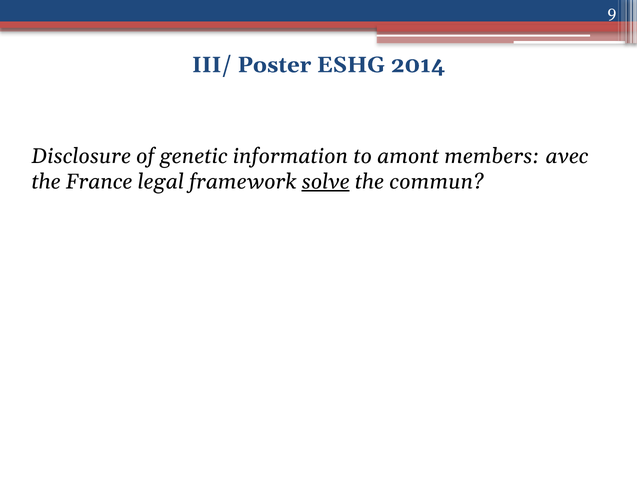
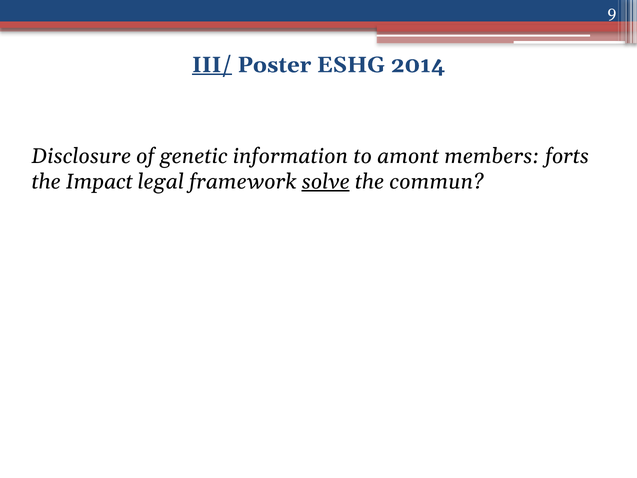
III/ underline: none -> present (212, 65)
avec: avec -> forts (567, 156)
France: France -> Impact (99, 181)
